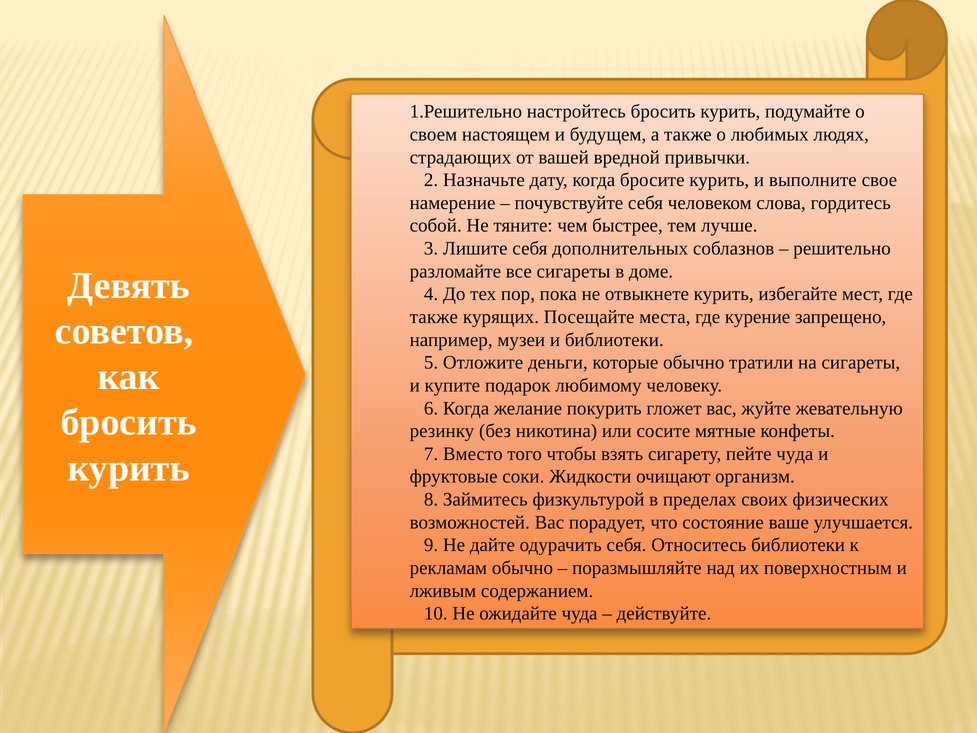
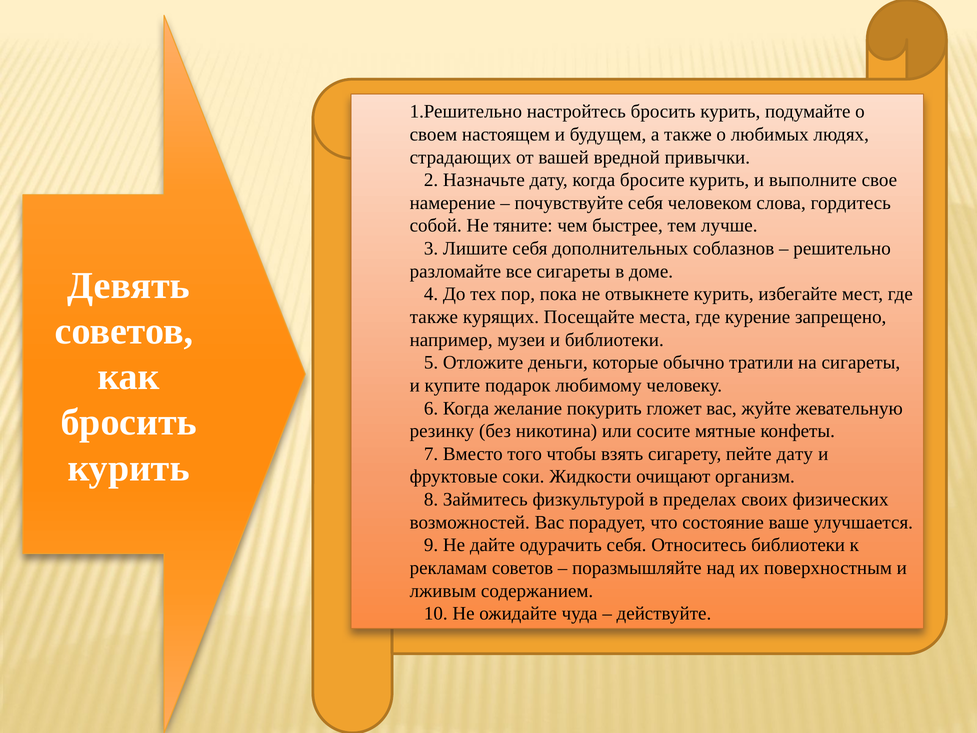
пейте чуда: чуда -> дату (795, 454)
рекламам обычно: обычно -> советов (523, 568)
